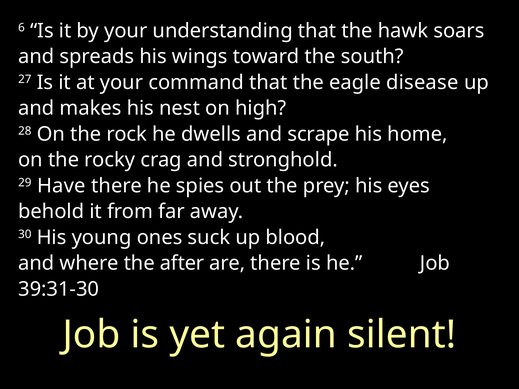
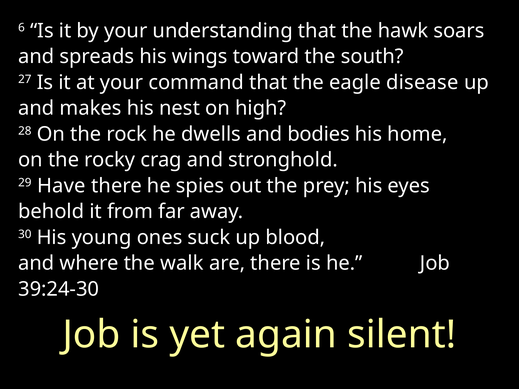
scrape: scrape -> bodies (319, 134)
after: after -> walk (182, 263)
39:31-30: 39:31-30 -> 39:24-30 (59, 289)
